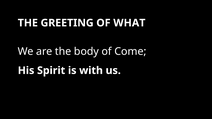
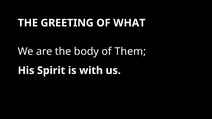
Come: Come -> Them (130, 52)
